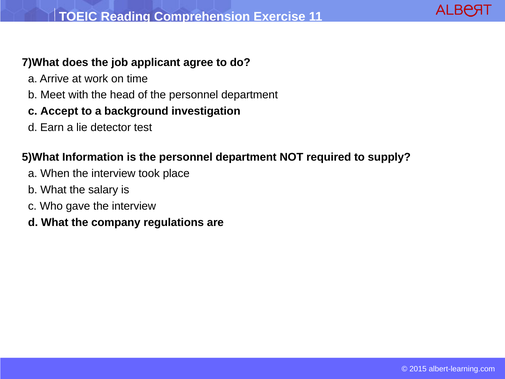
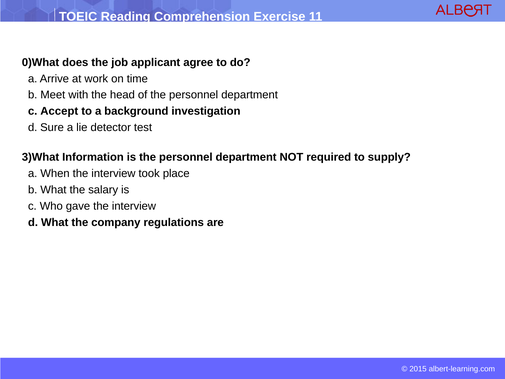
7)What: 7)What -> 0)What (41, 62)
Earn: Earn -> Sure (52, 127)
5)What: 5)What -> 3)What (41, 157)
